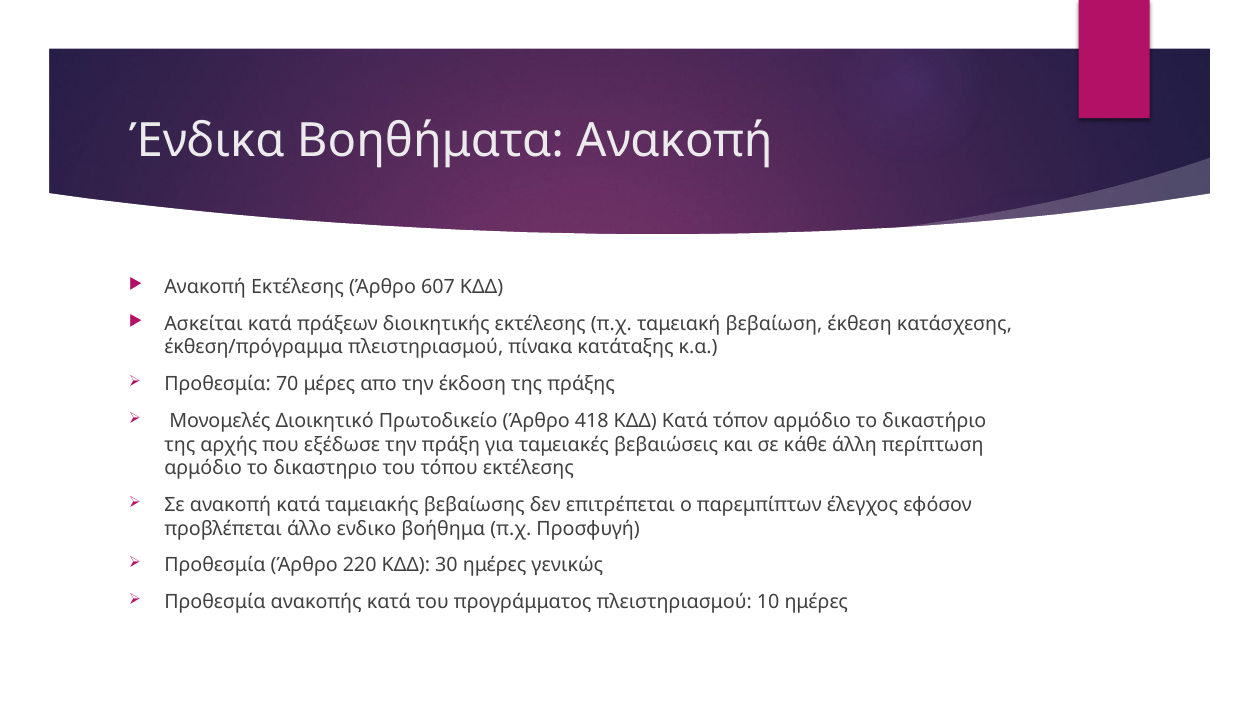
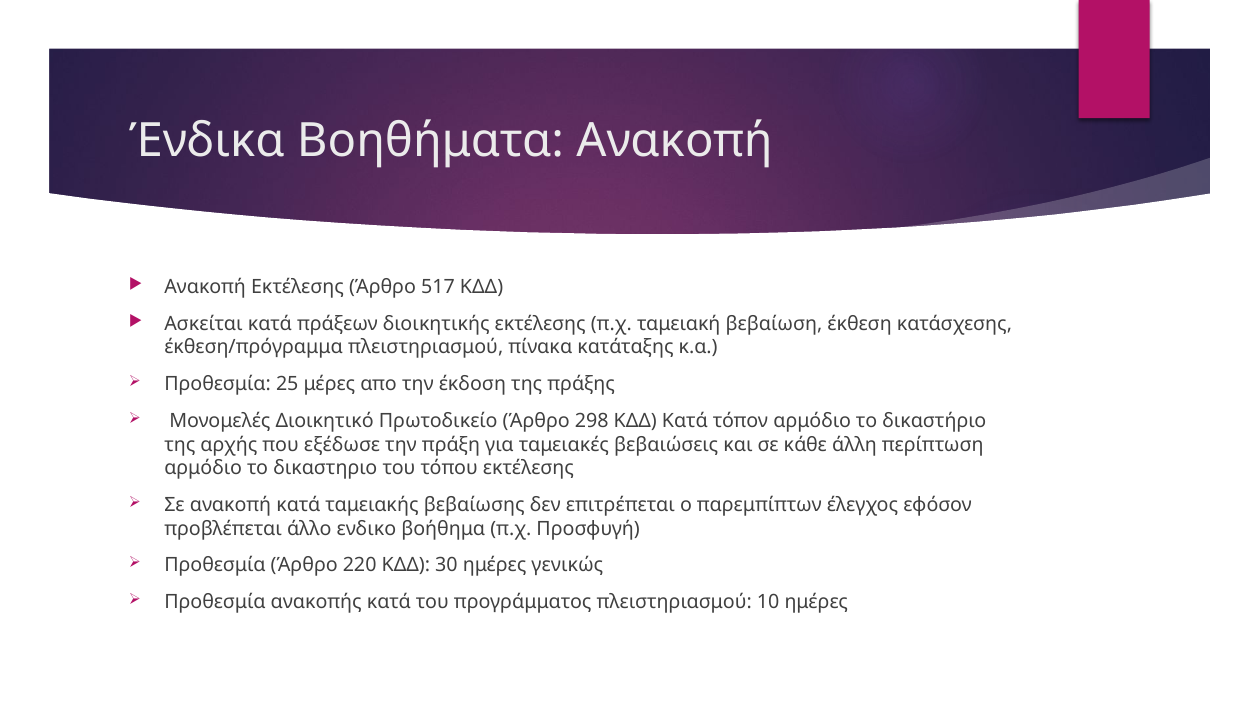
607: 607 -> 517 (438, 287)
70: 70 -> 25 (287, 384)
418: 418 -> 298 (592, 421)
